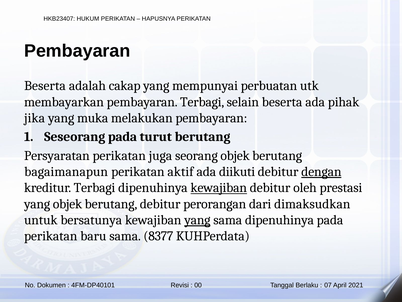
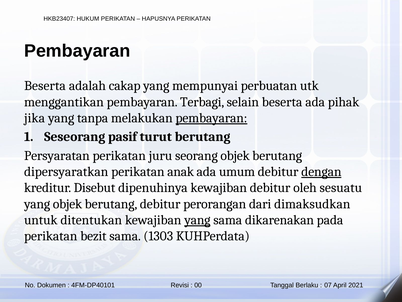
membayarkan: membayarkan -> menggantikan (64, 102)
muka: muka -> tanpa (93, 118)
pembayaran underline: none -> present (211, 118)
Seseorang pada: pada -> pasif (122, 137)
juga: juga -> juru (161, 155)
bagaimanapun: bagaimanapun -> dipersyaratkan (66, 172)
aktif: aktif -> anak (181, 172)
diikuti: diikuti -> umum (237, 172)
kreditur Terbagi: Terbagi -> Disebut (94, 188)
kewajiban underline: present -> none (219, 188)
prestasi: prestasi -> sesuatu (341, 188)
bersatunya: bersatunya -> ditentukan (91, 220)
sama dipenuhinya: dipenuhinya -> dikarenakan (279, 220)
baru: baru -> bezit (93, 236)
8377: 8377 -> 1303 (158, 236)
